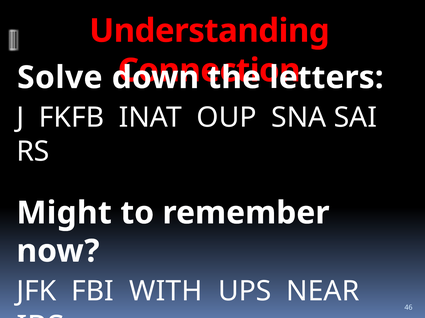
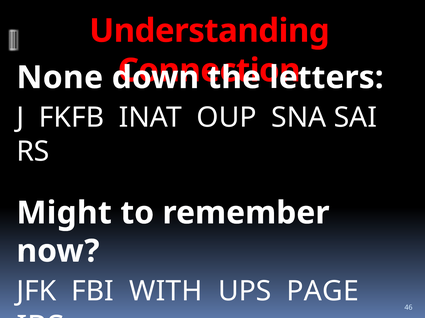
Solve: Solve -> None (60, 78)
NEAR: NEAR -> PAGE (323, 292)
